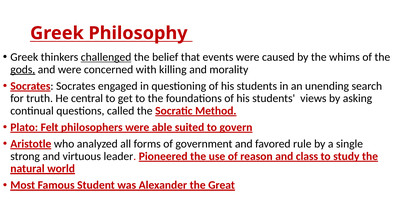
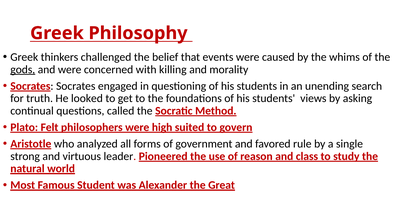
challenged underline: present -> none (106, 57)
central: central -> looked (87, 98)
able: able -> high (162, 127)
